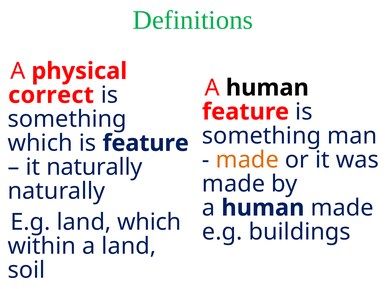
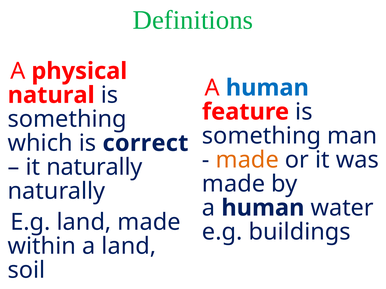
human colour: black -> blue (267, 88)
correct: correct -> natural (51, 95)
is feature: feature -> correct (145, 143)
human made: made -> water (342, 208)
land which: which -> made (149, 223)
